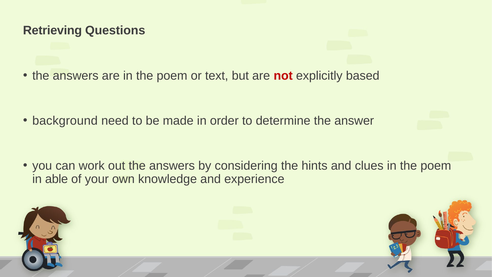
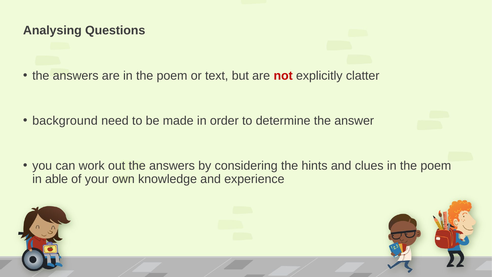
Retrieving: Retrieving -> Analysing (52, 31)
based: based -> clatter (363, 76)
